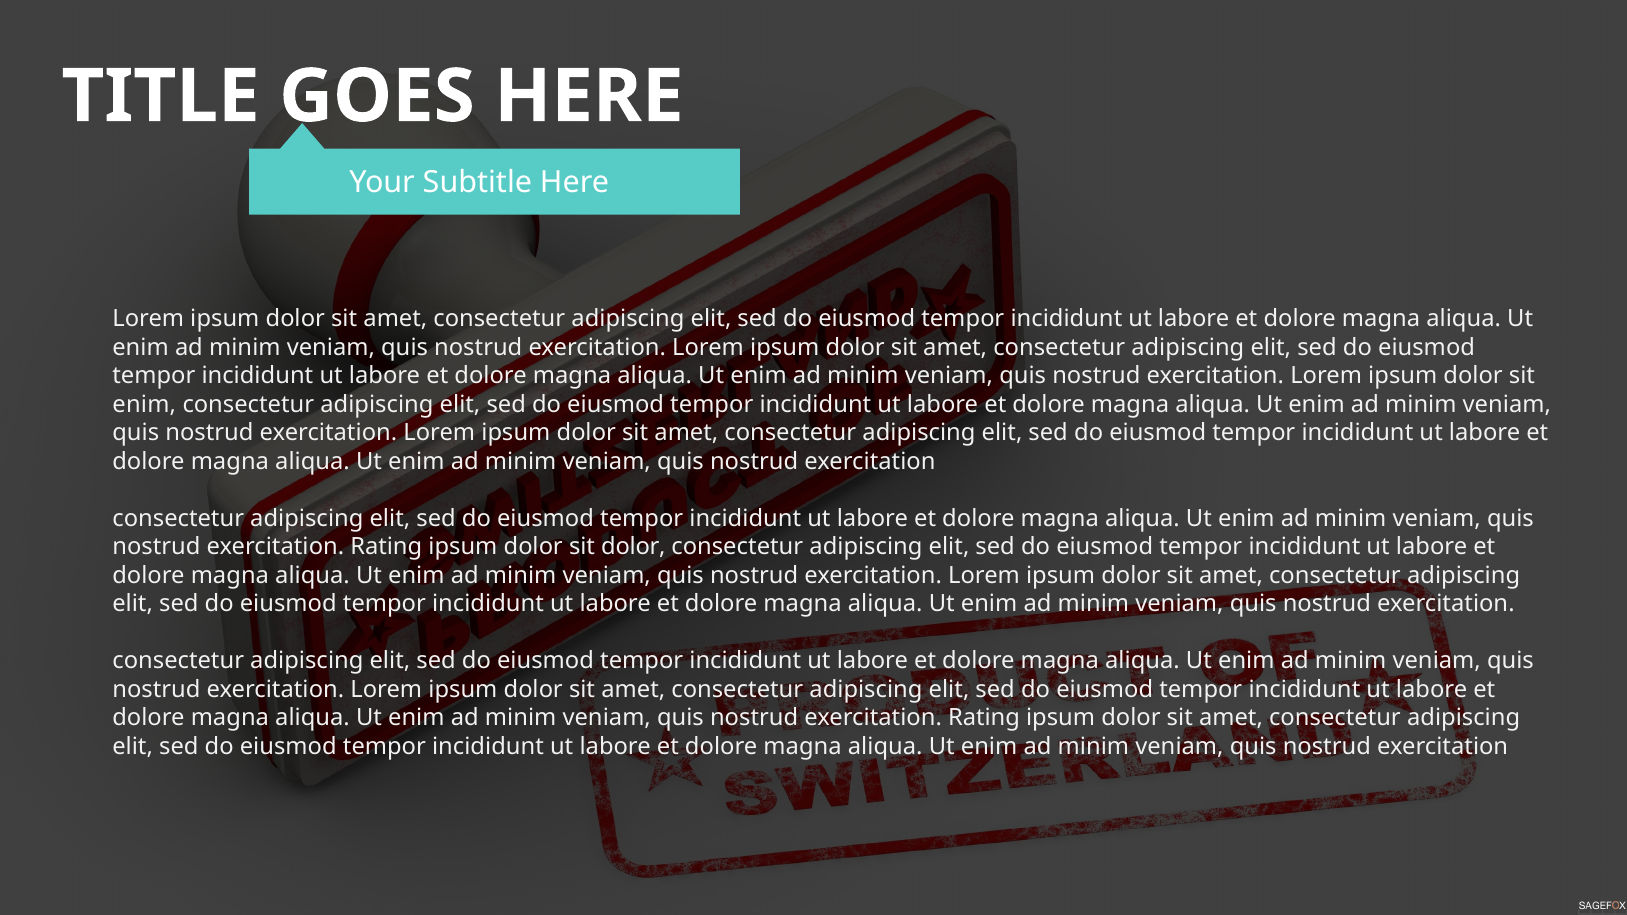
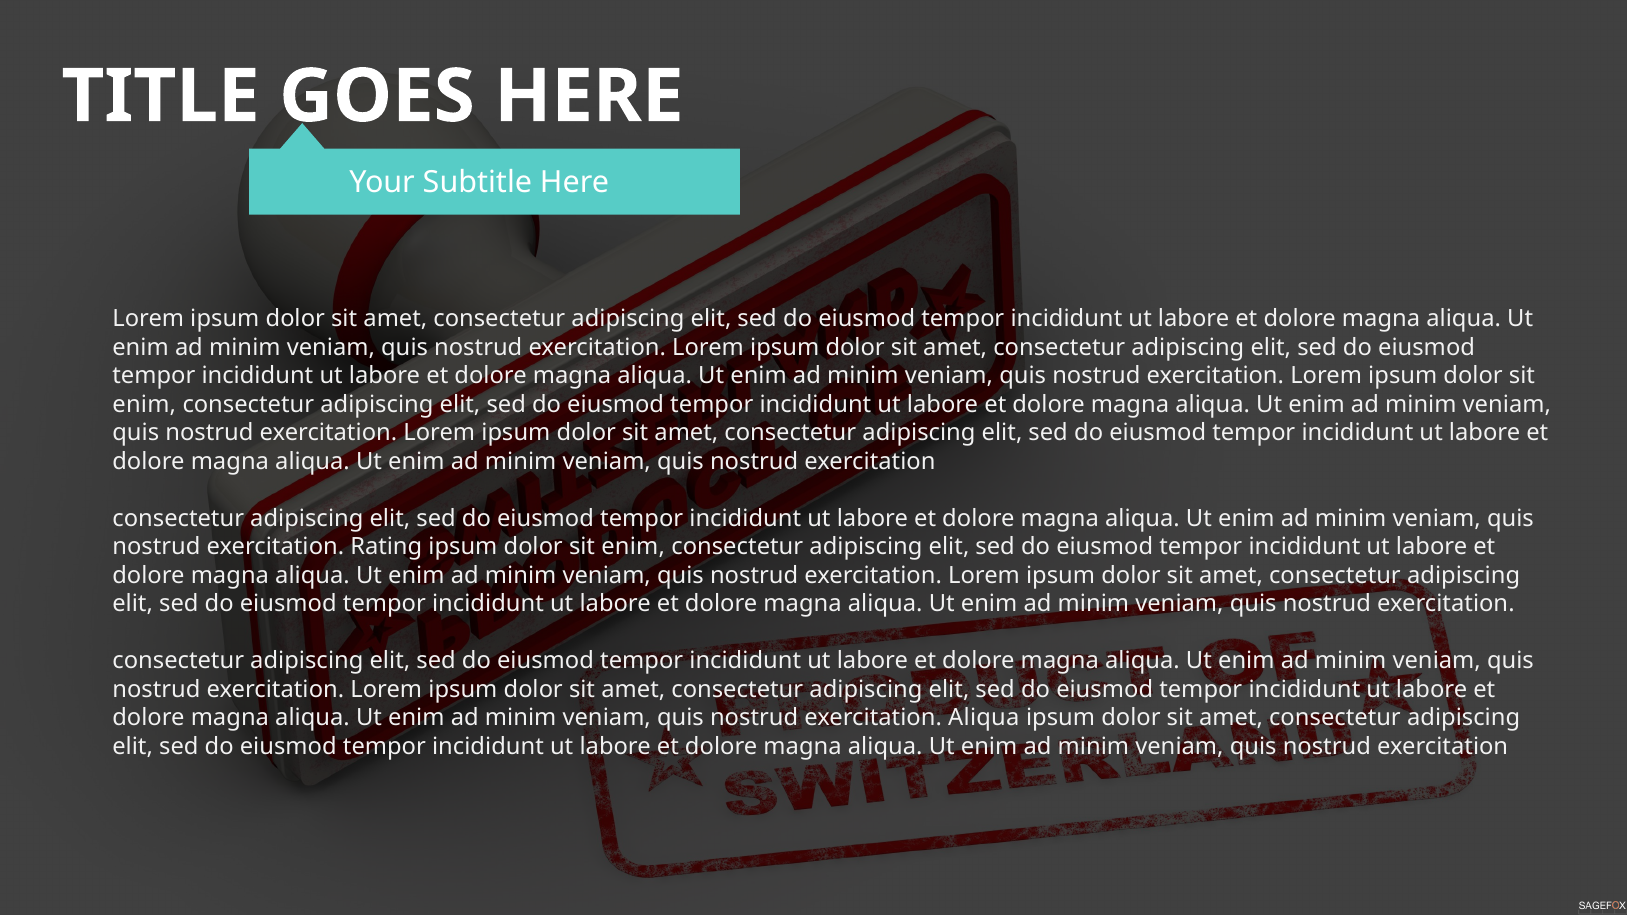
dolor: dolor -> enim (633, 547)
Rating: Rating -> Aliqua (984, 718)
